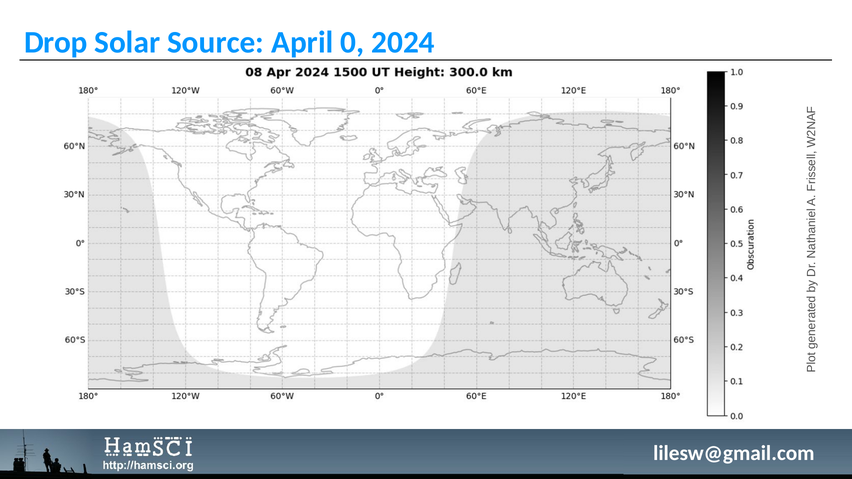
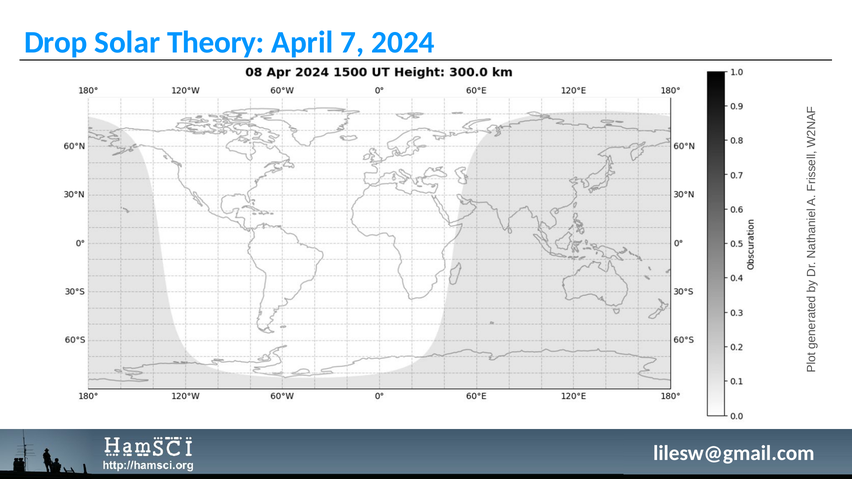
Source: Source -> Theory (216, 43)
0: 0 -> 7 (352, 43)
